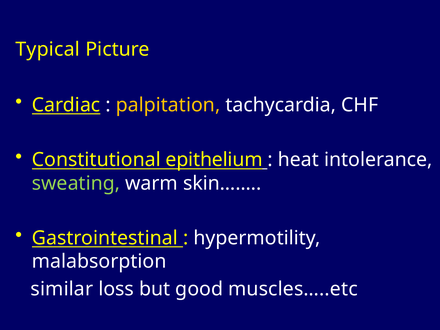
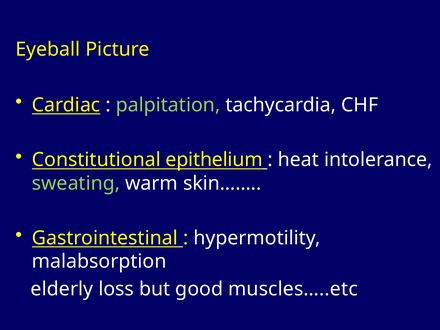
Typical: Typical -> Eyeball (48, 49)
palpitation colour: yellow -> light green (168, 105)
similar: similar -> elderly (62, 289)
